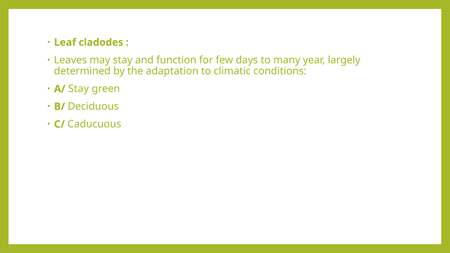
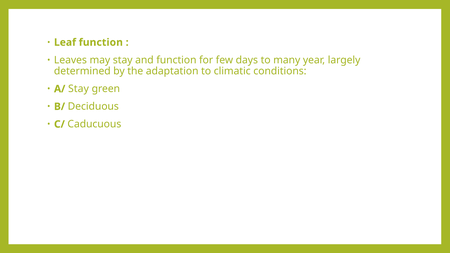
Leaf cladodes: cladodes -> function (101, 42)
